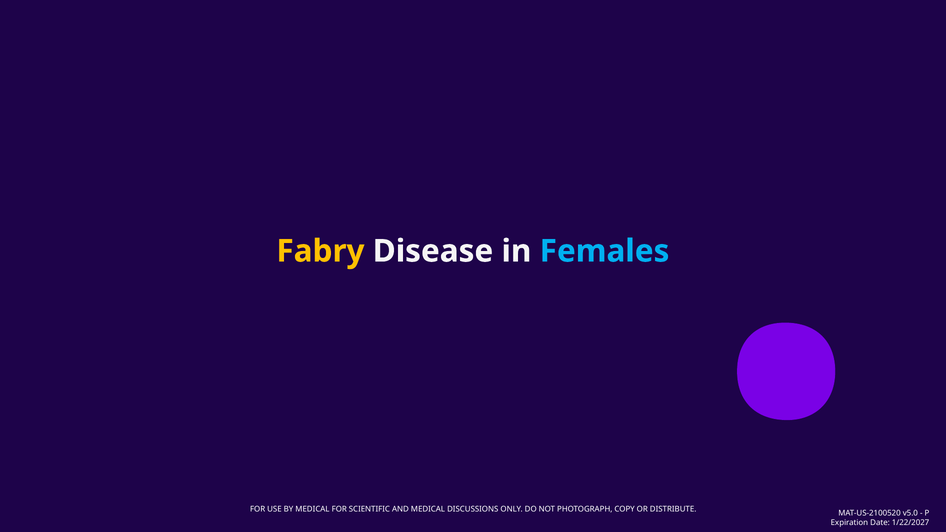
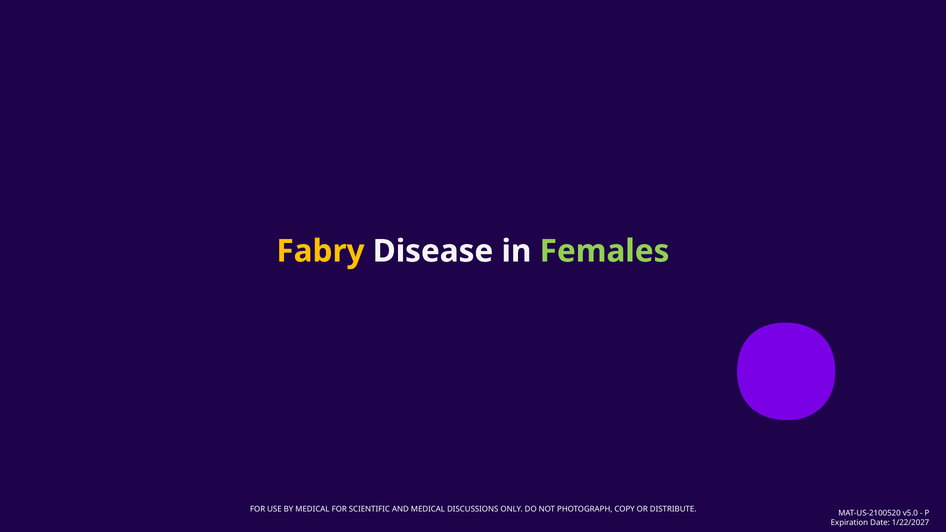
Females colour: light blue -> light green (605, 251)
